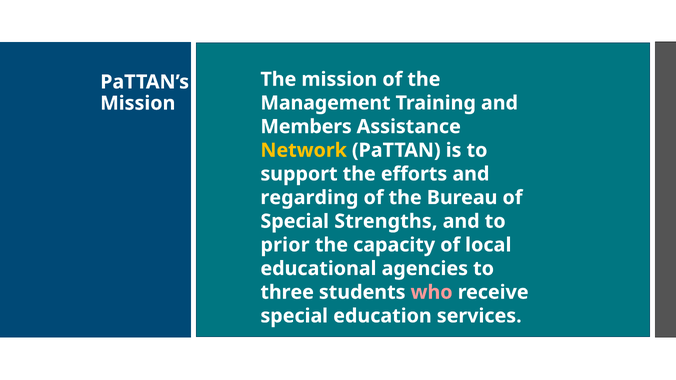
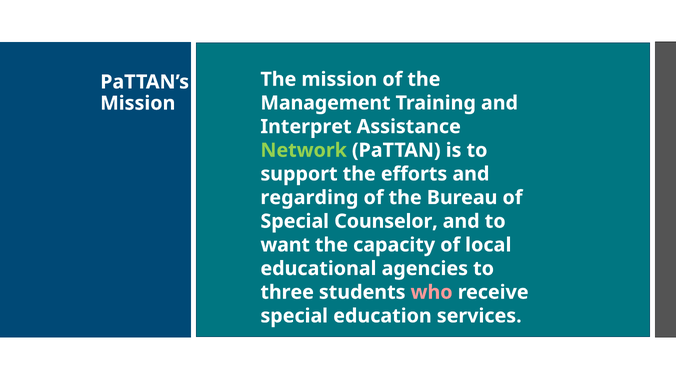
Members: Members -> Interpret (306, 127)
Network colour: yellow -> light green (304, 150)
Strengths: Strengths -> Counselor (386, 221)
prior: prior -> want (285, 245)
